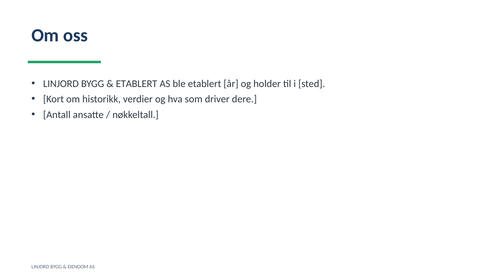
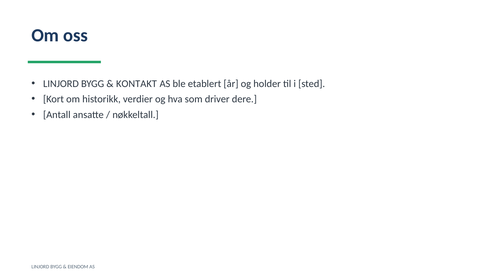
ETABLERT: ETABLERT -> KONTAKT (137, 84)
